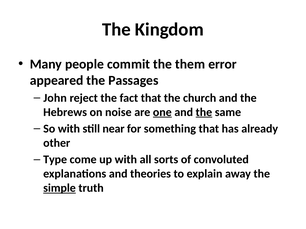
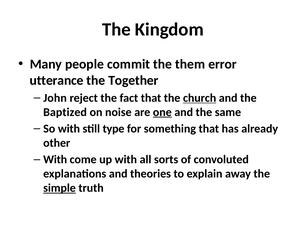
appeared: appeared -> utterance (57, 81)
Passages: Passages -> Together (133, 81)
church underline: none -> present (200, 98)
Hebrews: Hebrews -> Baptized (65, 112)
the underline: present -> none (204, 112)
near: near -> type (114, 129)
Type: Type -> With (55, 160)
